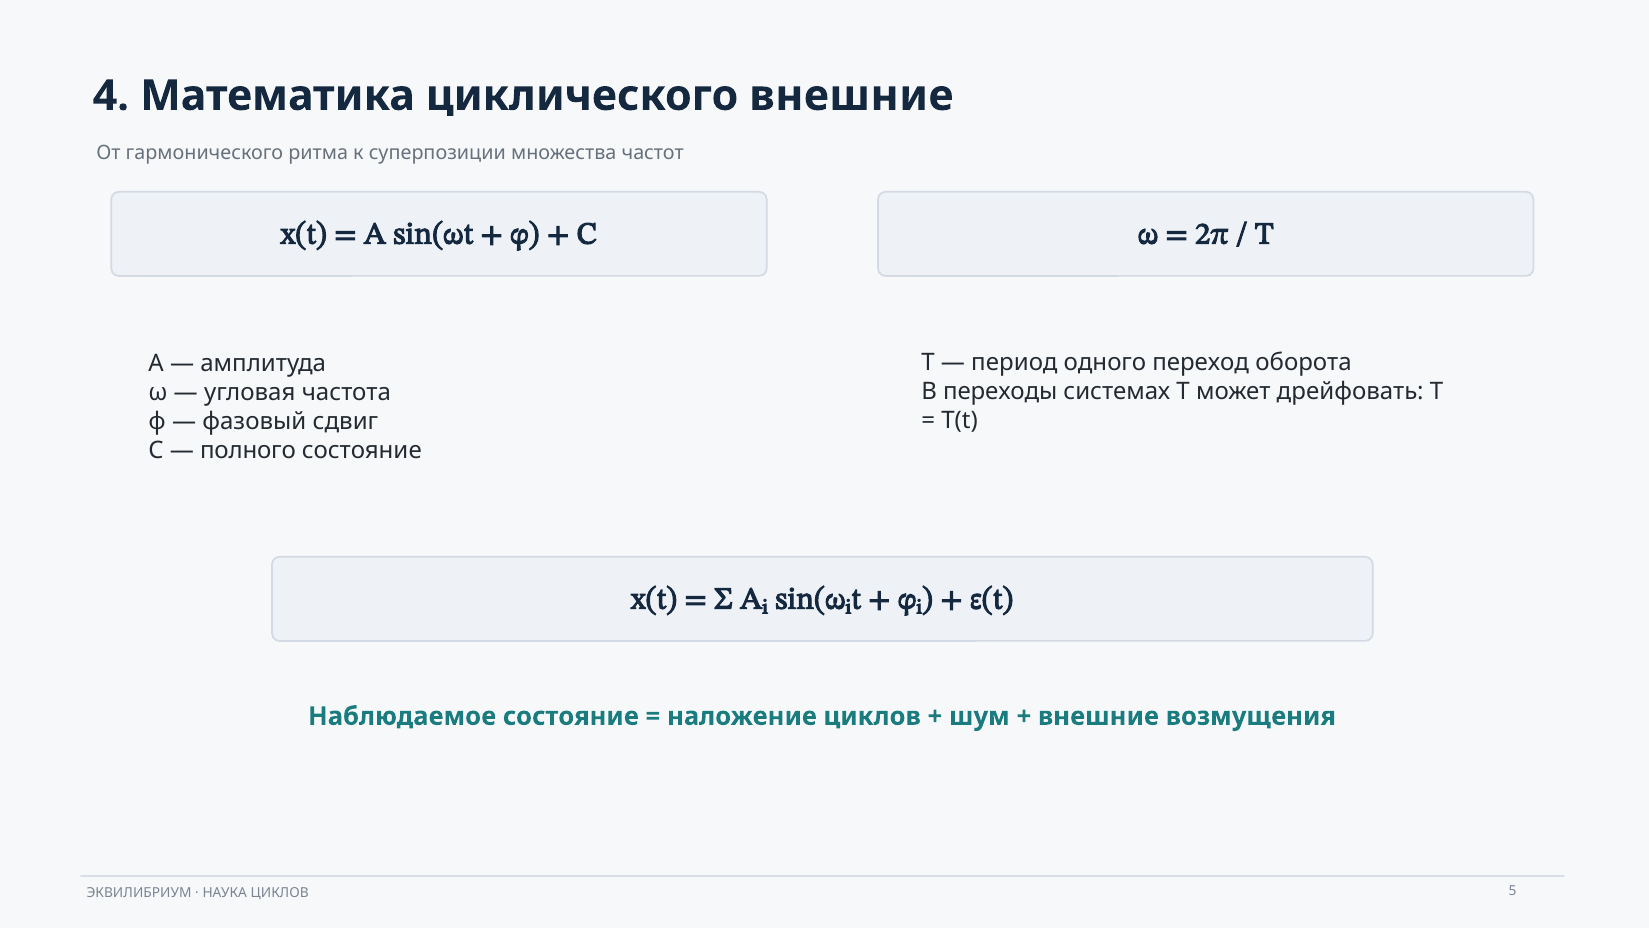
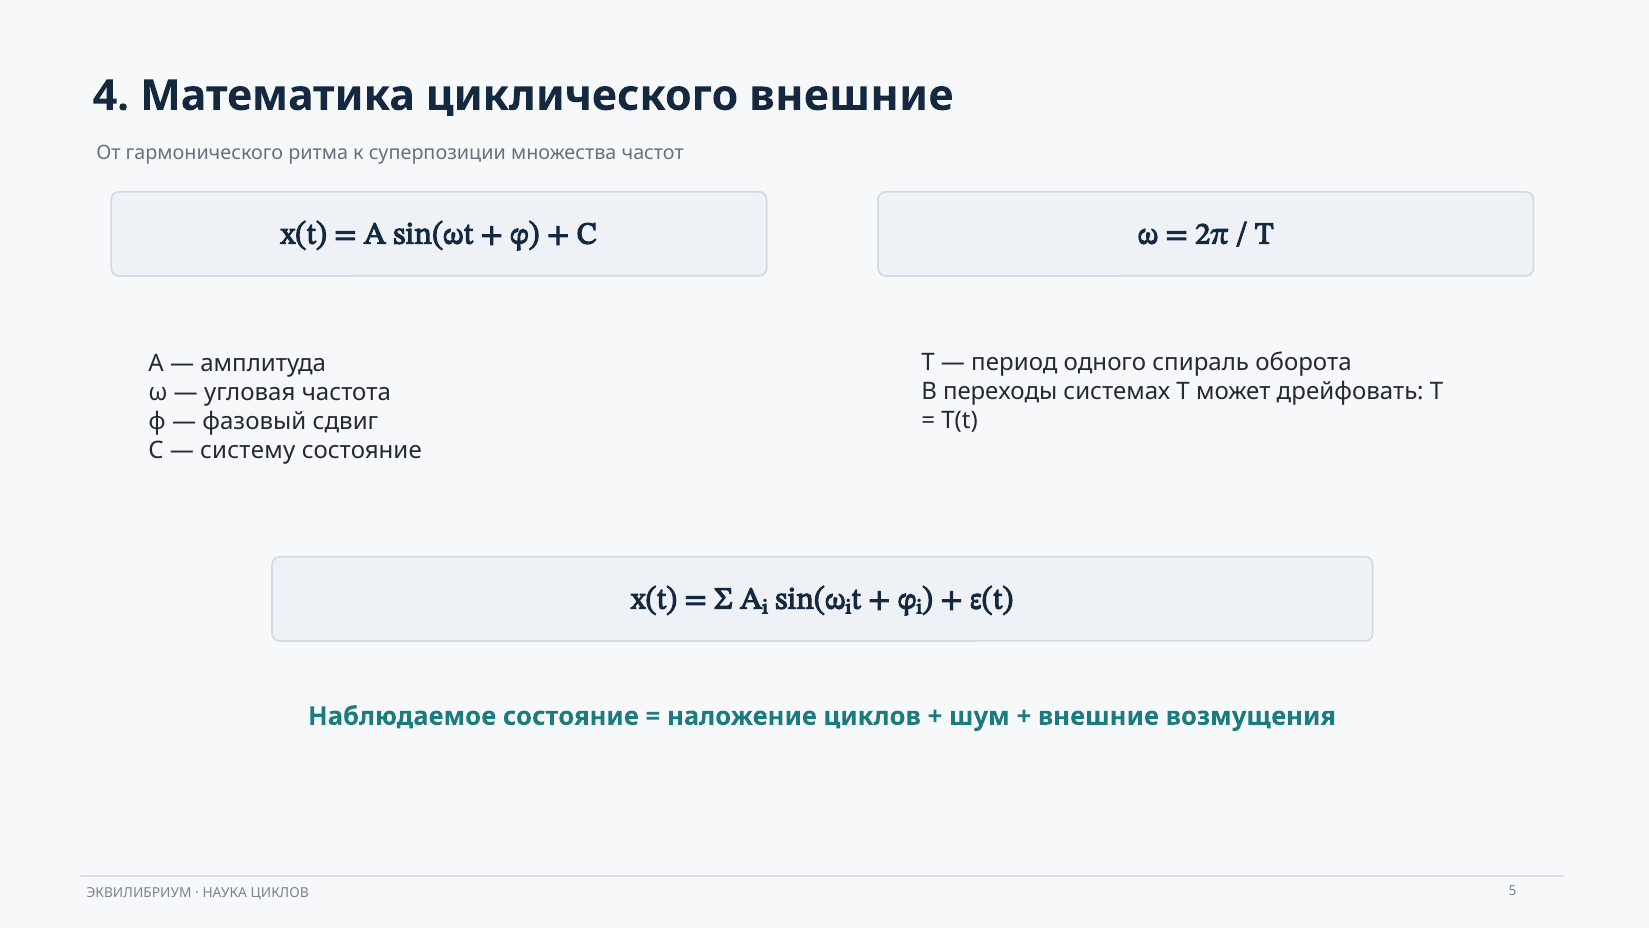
переход: переход -> спираль (1201, 362)
полного: полного -> систему (248, 450)
